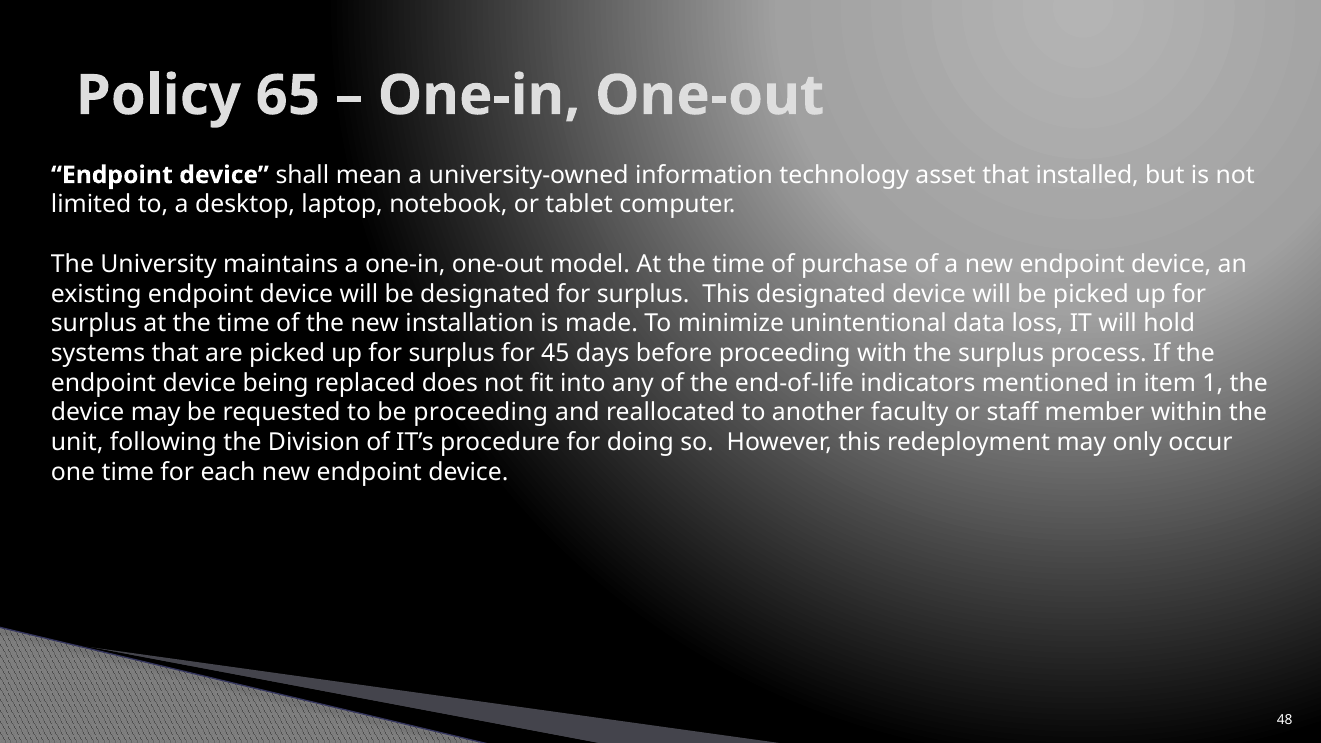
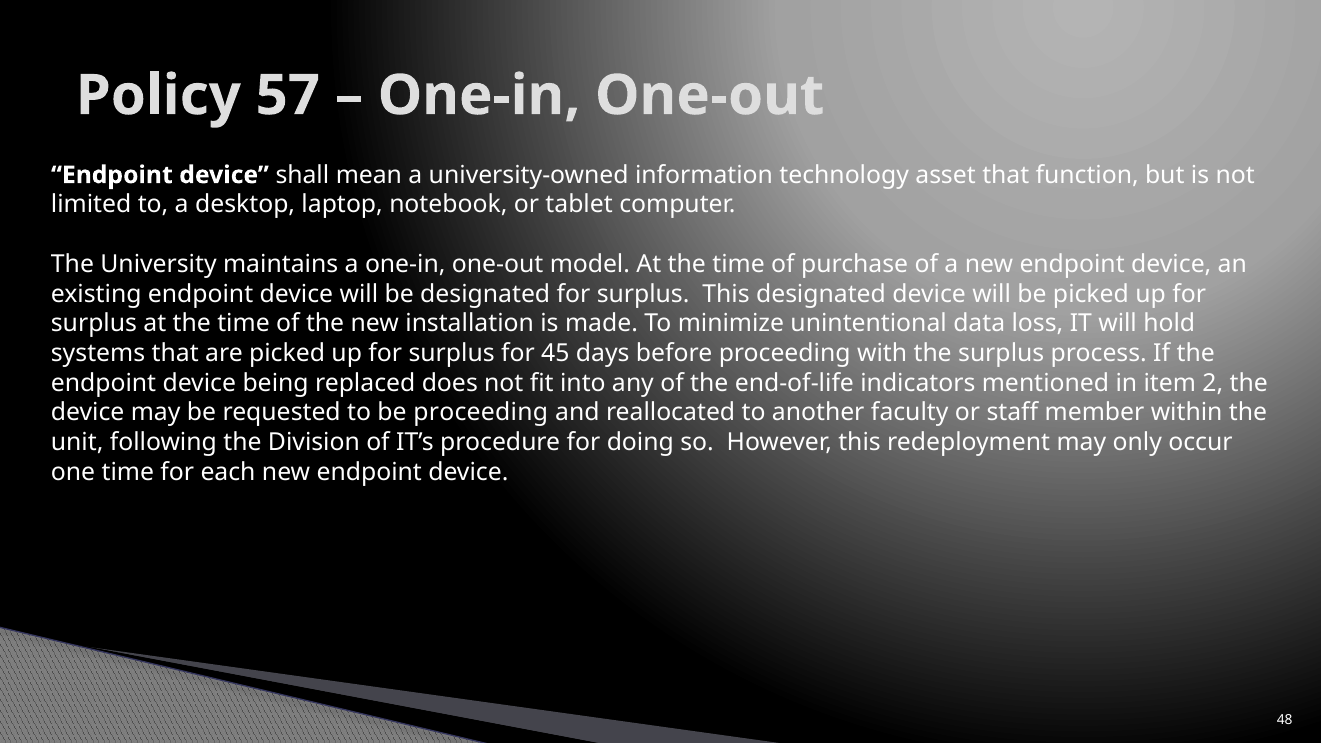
65: 65 -> 57 (288, 96)
installed: installed -> function (1087, 175)
1: 1 -> 2 (1213, 383)
